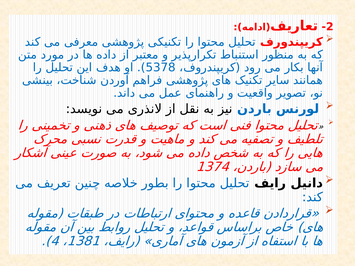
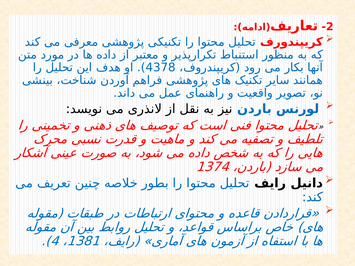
5378: 5378 -> 4378 (161, 67)
